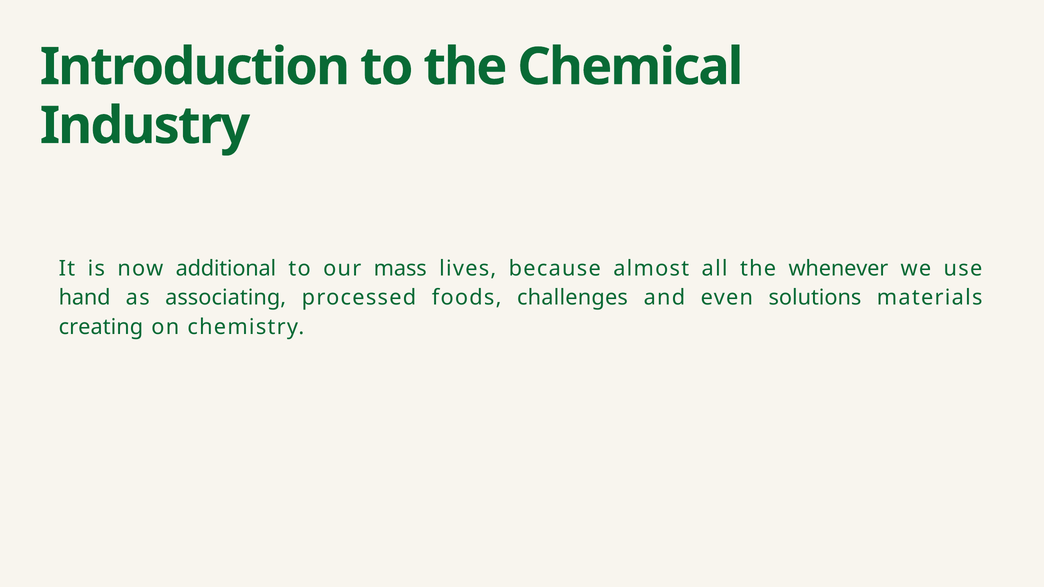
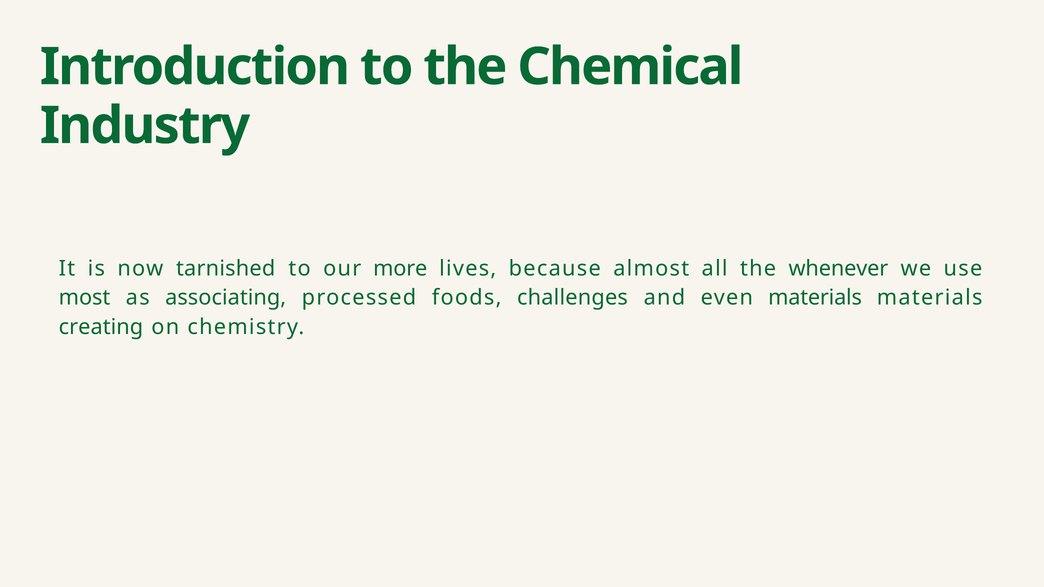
additional: additional -> tarnished (226, 269)
mass: mass -> more (400, 269)
hand: hand -> most (85, 298)
even solutions: solutions -> materials (815, 298)
